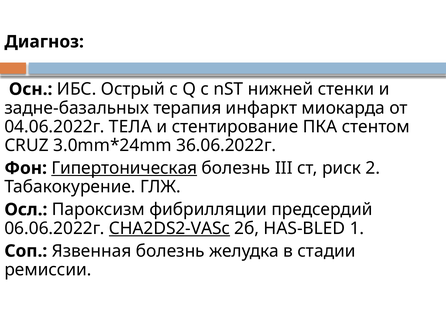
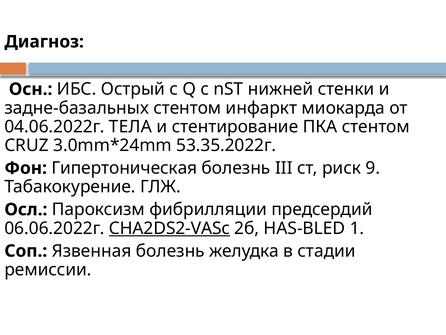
задне-базальных терапия: терапия -> стентом (187, 108)
36.06.2022г: 36.06.2022г -> 53.35.2022г (226, 145)
Гипертоническая underline: present -> none (124, 168)
2: 2 -> 9 (373, 168)
